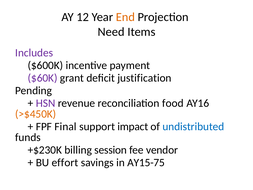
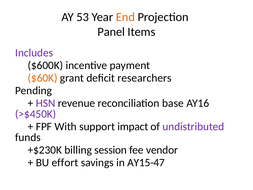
12: 12 -> 53 (83, 17)
Need: Need -> Panel (111, 32)
$60K colour: purple -> orange (43, 78)
justification: justification -> researchers (144, 78)
food: food -> base (173, 103)
>$450K colour: orange -> purple (36, 114)
Final: Final -> With (66, 126)
undistributed colour: blue -> purple (193, 126)
AY15-75: AY15-75 -> AY15-47 (146, 162)
